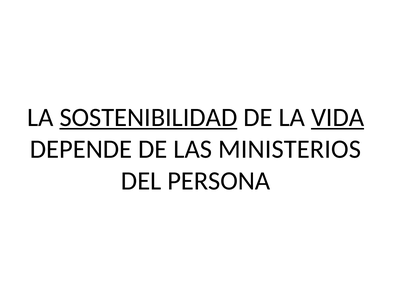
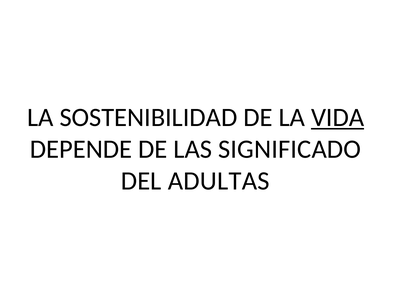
SOSTENIBILIDAD underline: present -> none (148, 118)
MINISTERIOS: MINISTERIOS -> SIGNIFICADO (290, 149)
PERSONA: PERSONA -> ADULTAS (219, 181)
